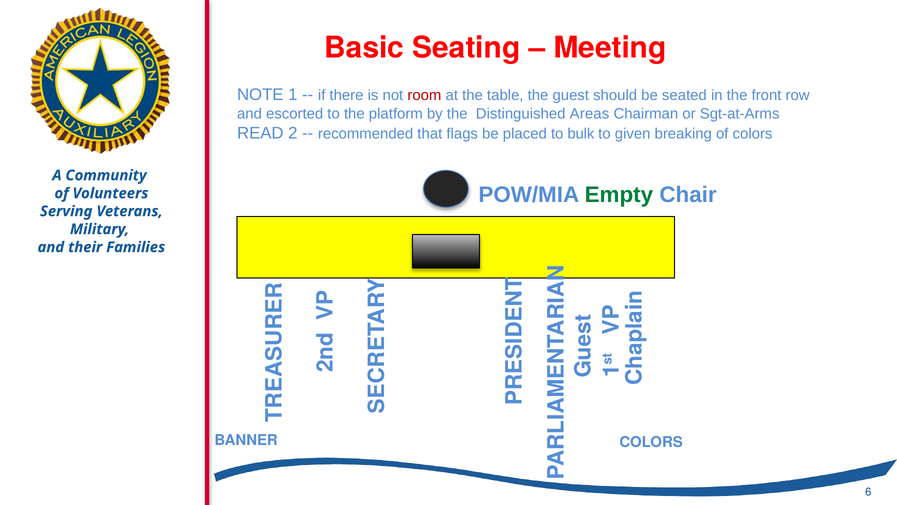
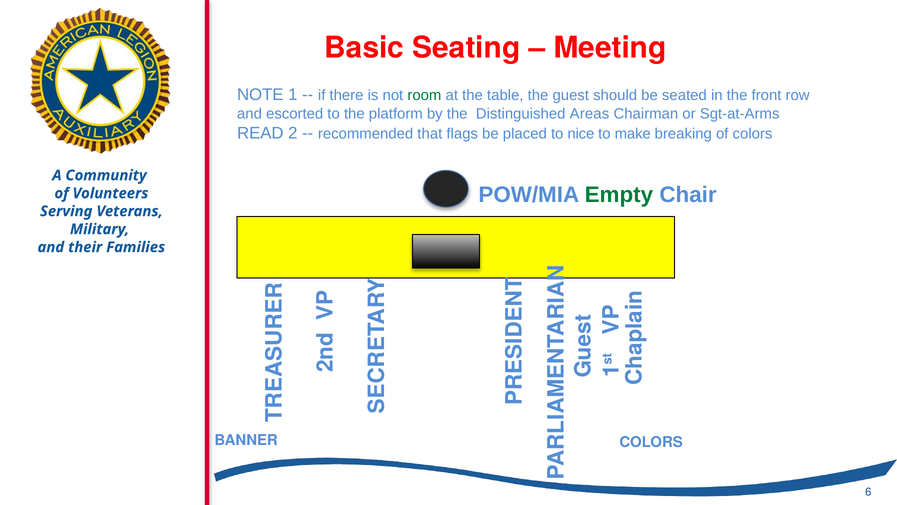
room colour: red -> green (424, 95)
bulk: bulk -> nice (581, 133)
given: given -> make (633, 133)
